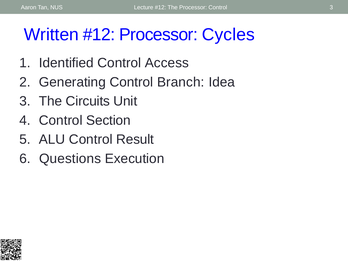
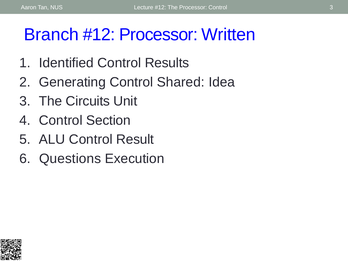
Written: Written -> Branch (51, 35)
Cycles: Cycles -> Written (228, 35)
Access: Access -> Results (167, 63)
Branch: Branch -> Shared (181, 82)
